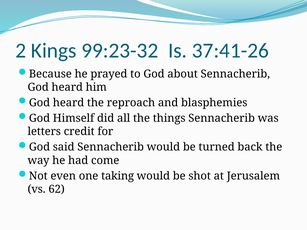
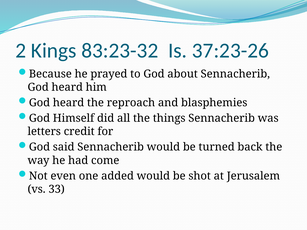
99:23-32: 99:23-32 -> 83:23-32 (120, 51)
37:41-26: 37:41-26 -> 37:23-26 (230, 51)
taking: taking -> added (118, 176)
62: 62 -> 33 (57, 189)
